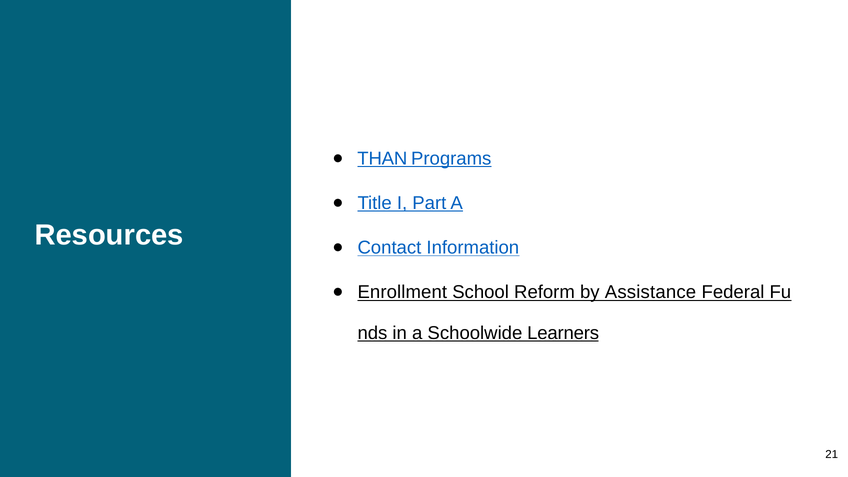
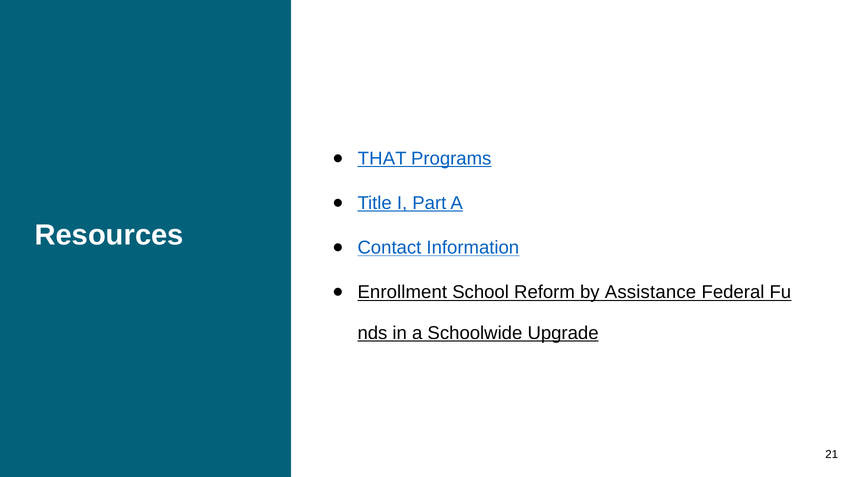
THAN: THAN -> THAT (382, 159)
Learners: Learners -> Upgrade (563, 333)
